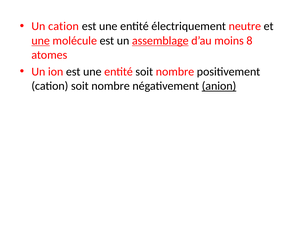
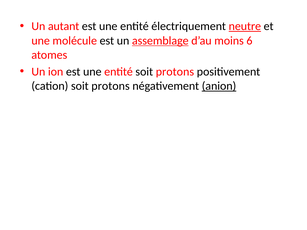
Un cation: cation -> autant (64, 26)
neutre underline: none -> present (245, 26)
une underline: present -> none (41, 41)
8: 8 -> 6 (249, 41)
entité soit nombre: nombre -> protons (175, 72)
cation soit nombre: nombre -> protons (111, 86)
